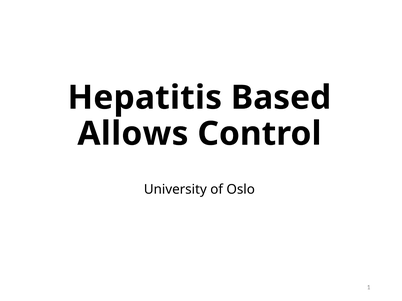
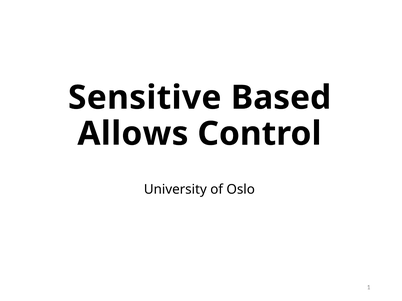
Hepatitis: Hepatitis -> Sensitive (145, 98)
